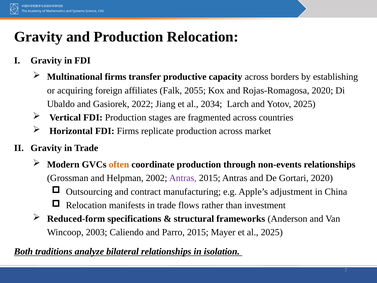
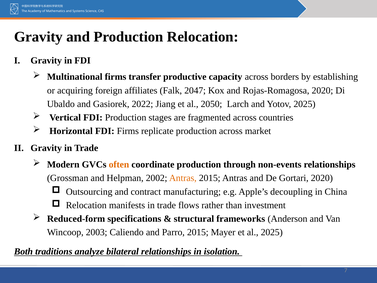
2055: 2055 -> 2047 (195, 90)
2034: 2034 -> 2050 (211, 104)
Antras colour: purple -> orange (183, 178)
adjustment: adjustment -> decoupling (291, 191)
